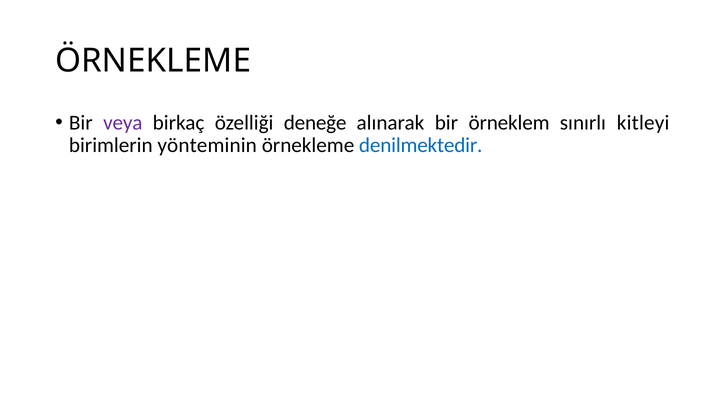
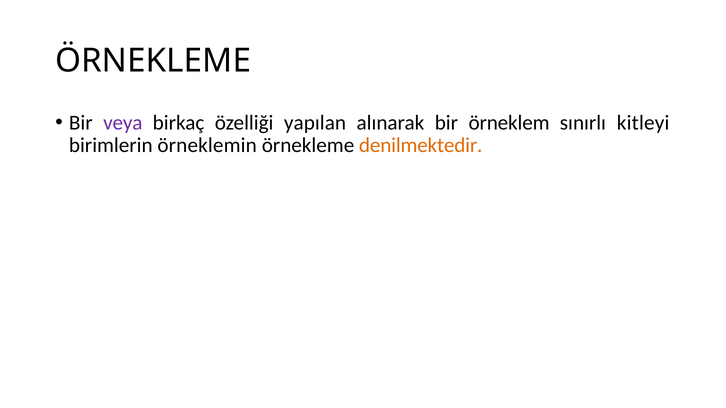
deneğe: deneğe -> yapılan (315, 123)
yönteminin: yönteminin -> örneklemin (207, 146)
denilmektedir colour: blue -> orange (421, 146)
